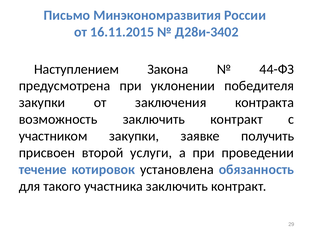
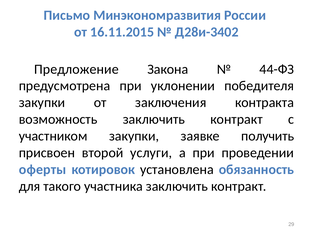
Наступлением: Наступлением -> Предложение (76, 69)
течение: течение -> оферты (43, 169)
